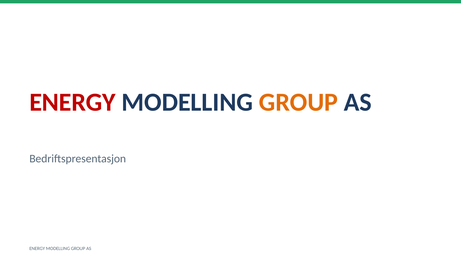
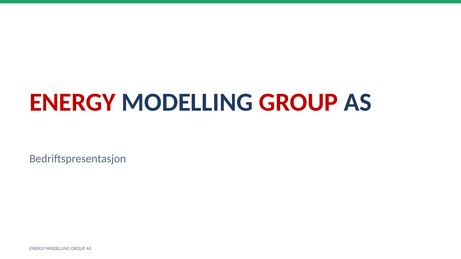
GROUP colour: orange -> red (298, 102)
